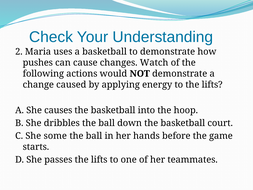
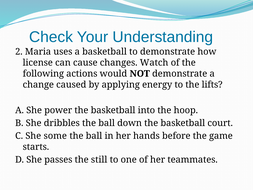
pushes: pushes -> license (38, 63)
causes: causes -> power (58, 110)
passes the lifts: lifts -> still (99, 159)
